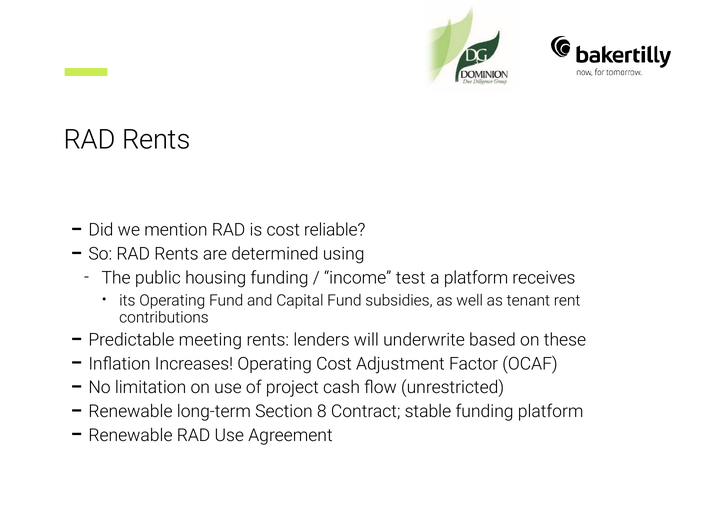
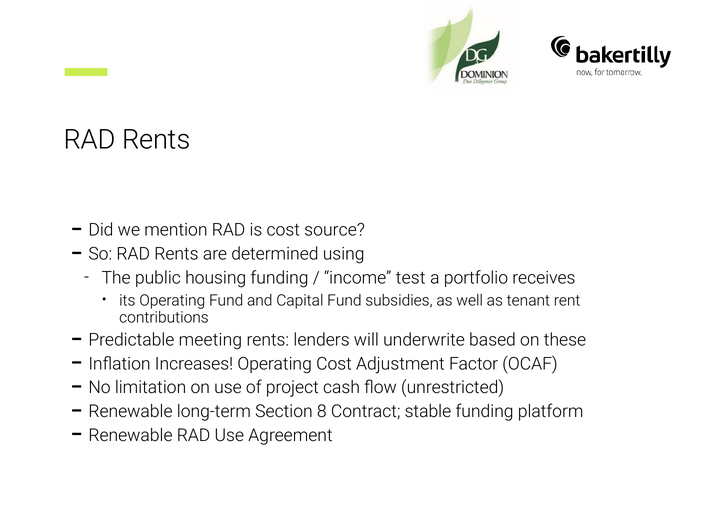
reliable: reliable -> source (335, 230)
a platform: platform -> portfolio (476, 278)
